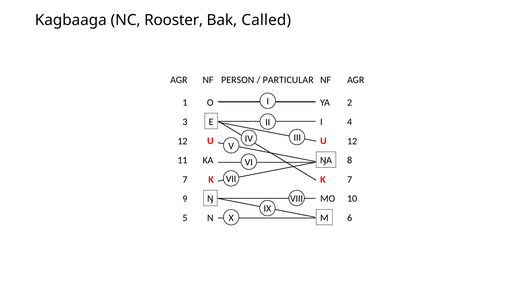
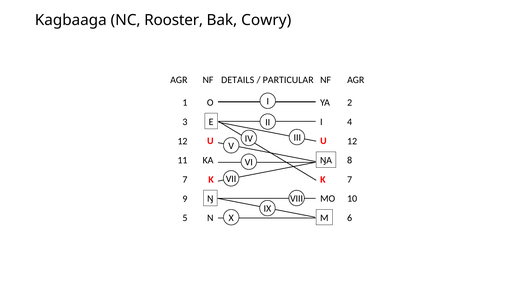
Called: Called -> Cowry (266, 20)
PERSON: PERSON -> DETAILS (238, 80)
